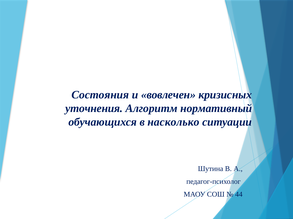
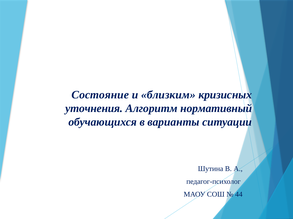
Состояния: Состояния -> Состояние (100, 95)
вовлечен: вовлечен -> близким (168, 95)
насколько: насколько -> варианты (173, 122)
